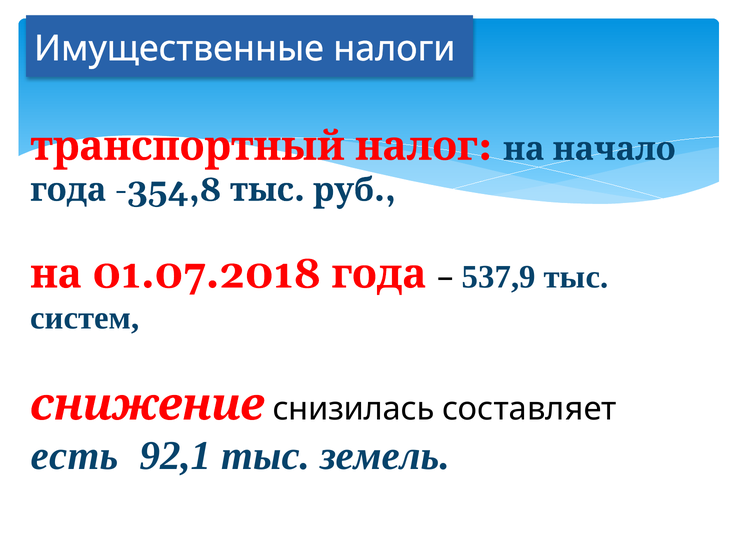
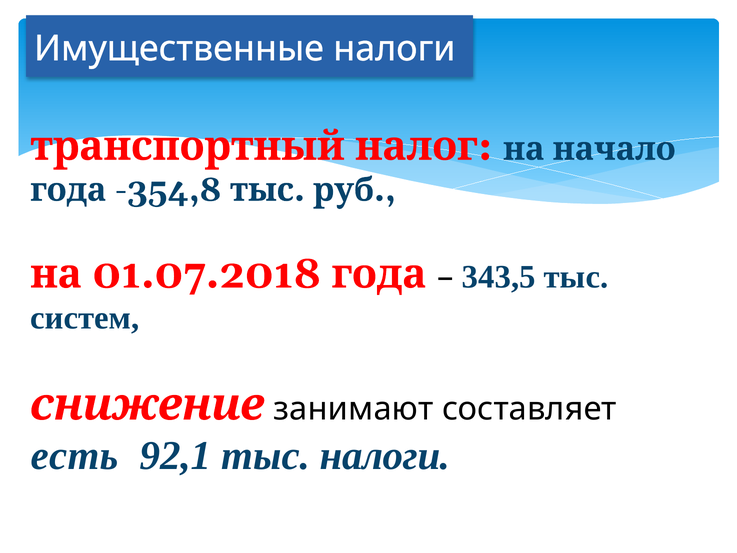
537,9: 537,9 -> 343,5 (499, 277)
снизилась: снизилась -> занимают (353, 409)
тыс земель: земель -> налоги (385, 456)
